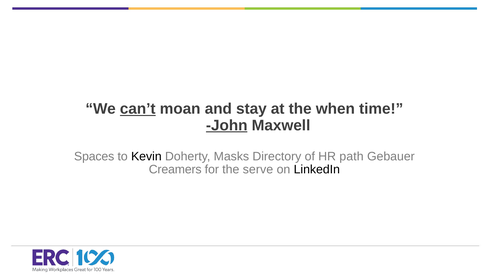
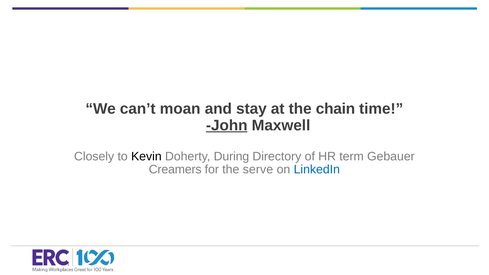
can’t underline: present -> none (138, 109)
when: when -> chain (335, 109)
Spaces: Spaces -> Closely (94, 156)
Masks: Masks -> During (231, 156)
path: path -> term (352, 156)
LinkedIn colour: black -> blue (317, 170)
